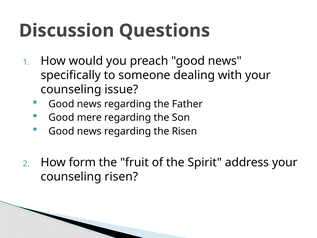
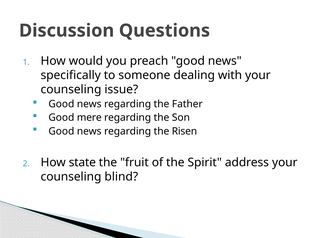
form: form -> state (82, 162)
counseling risen: risen -> blind (121, 176)
